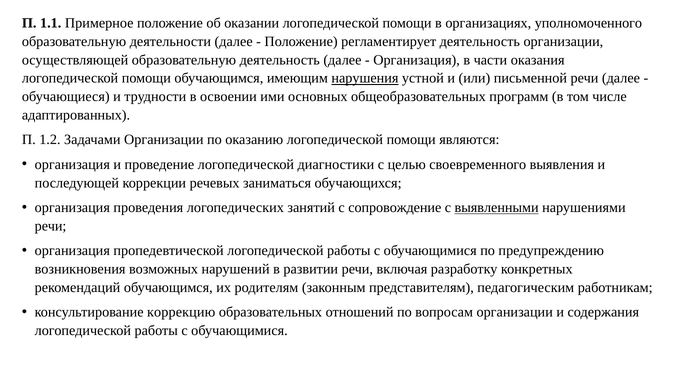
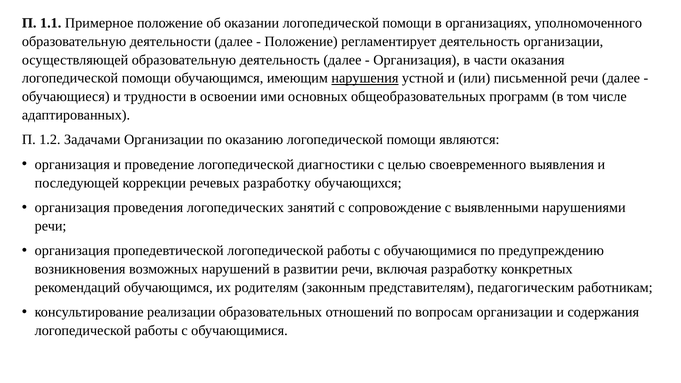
речевых заниматься: заниматься -> разработку (277, 183)
выявленными underline: present -> none (497, 208)
коррекцию: коррекцию -> реализации (181, 312)
